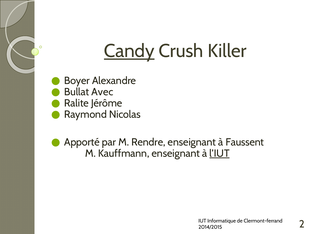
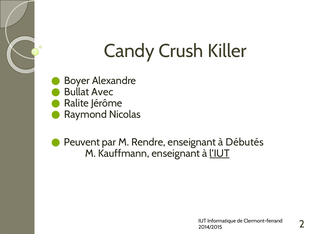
Candy underline: present -> none (129, 51)
Apporté: Apporté -> Peuvent (82, 142)
Faussent: Faussent -> Débutés (245, 142)
